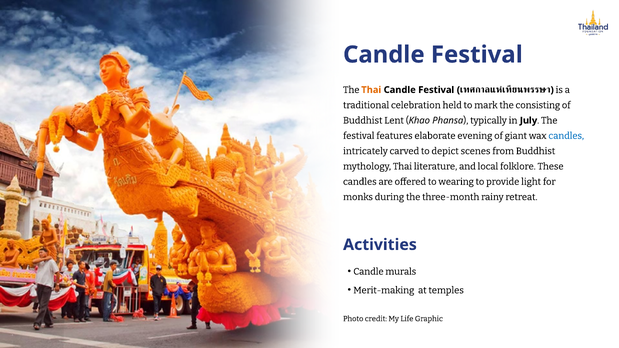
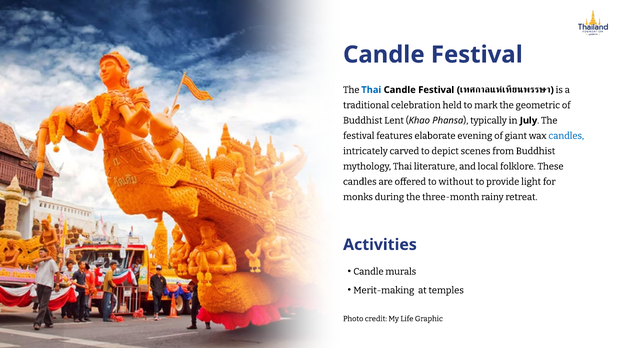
Thai colour: orange -> blue (371, 90)
consisting: consisting -> geometric (538, 105)
wearing: wearing -> without (456, 182)
